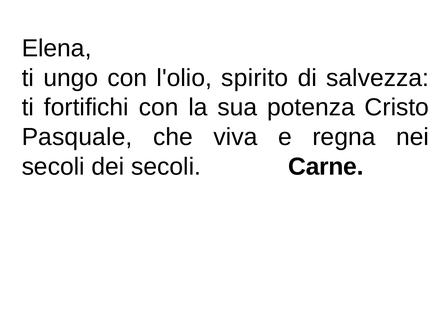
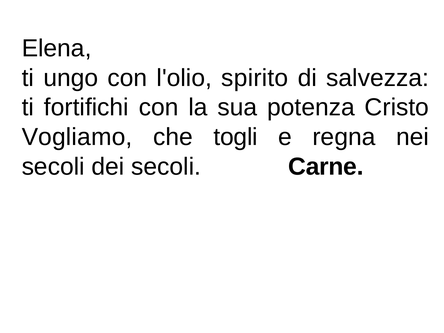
Pasquale: Pasquale -> Vogliamo (77, 137)
viva: viva -> togli (236, 137)
